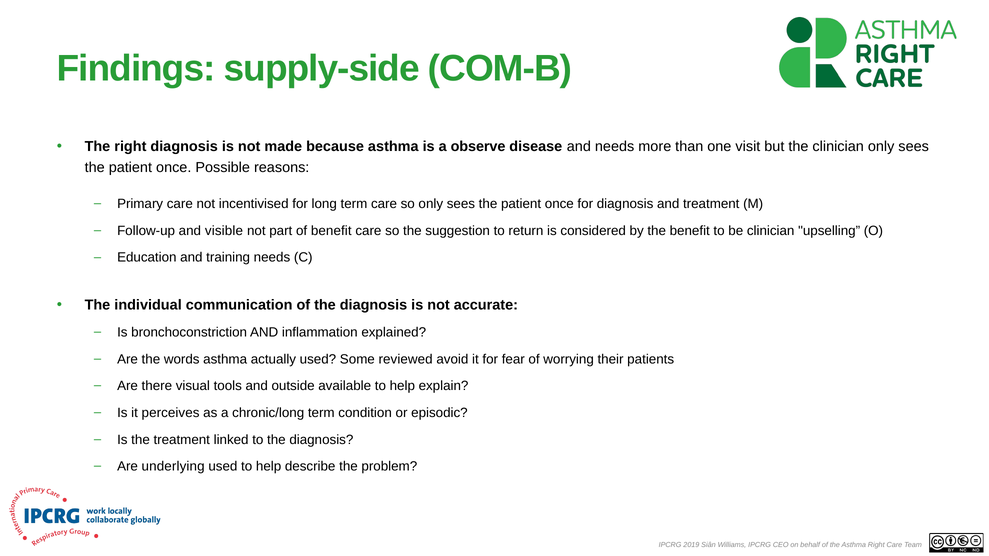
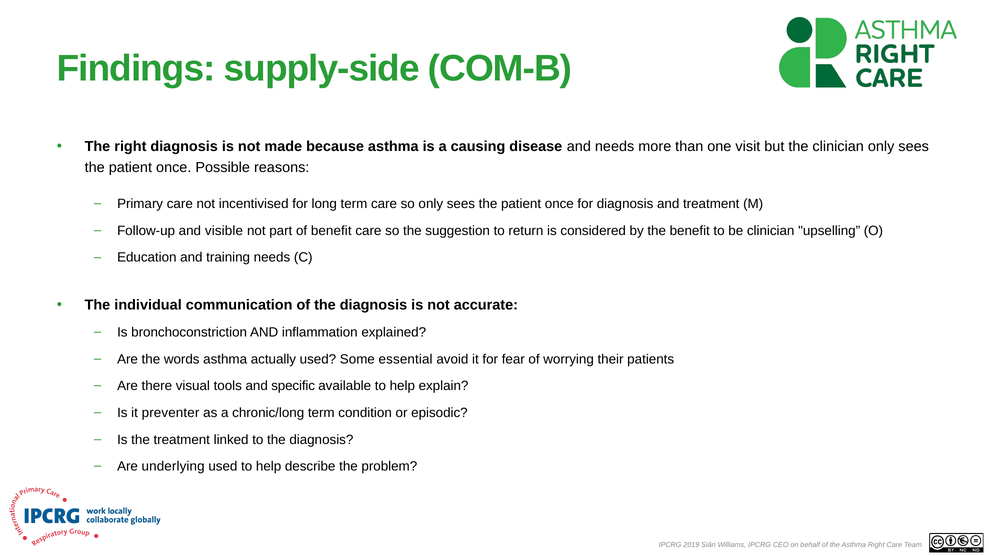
observe: observe -> causing (478, 147)
reviewed: reviewed -> essential (406, 359)
outside: outside -> specific (293, 386)
perceives: perceives -> preventer (171, 413)
